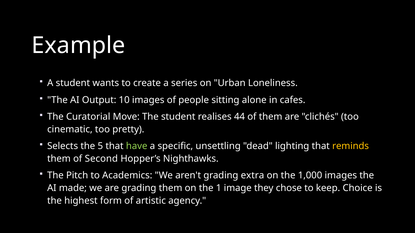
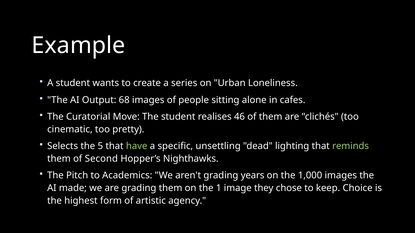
10: 10 -> 68 (124, 100)
44: 44 -> 46 (240, 117)
reminds colour: yellow -> light green (351, 146)
extra: extra -> years (253, 176)
